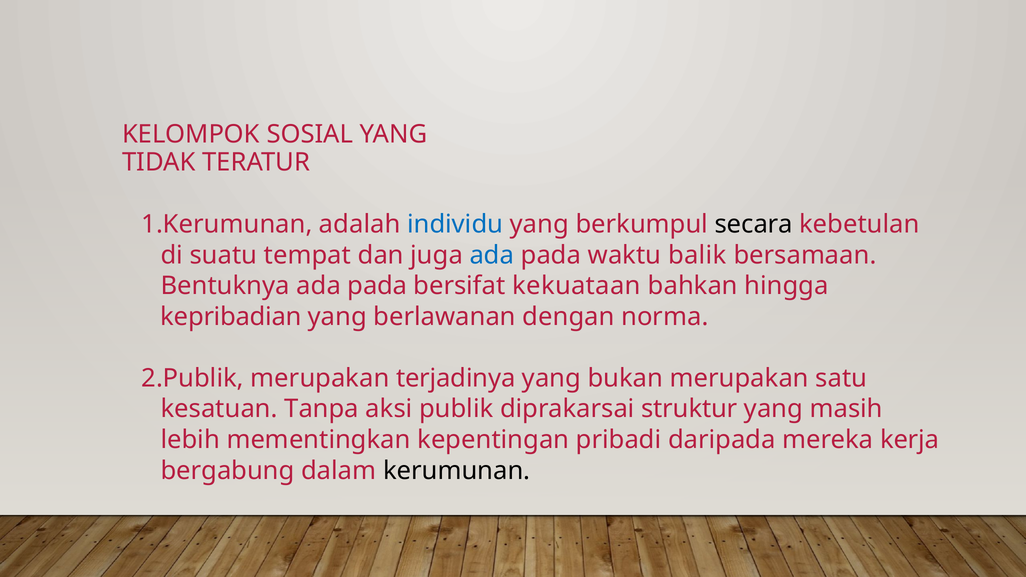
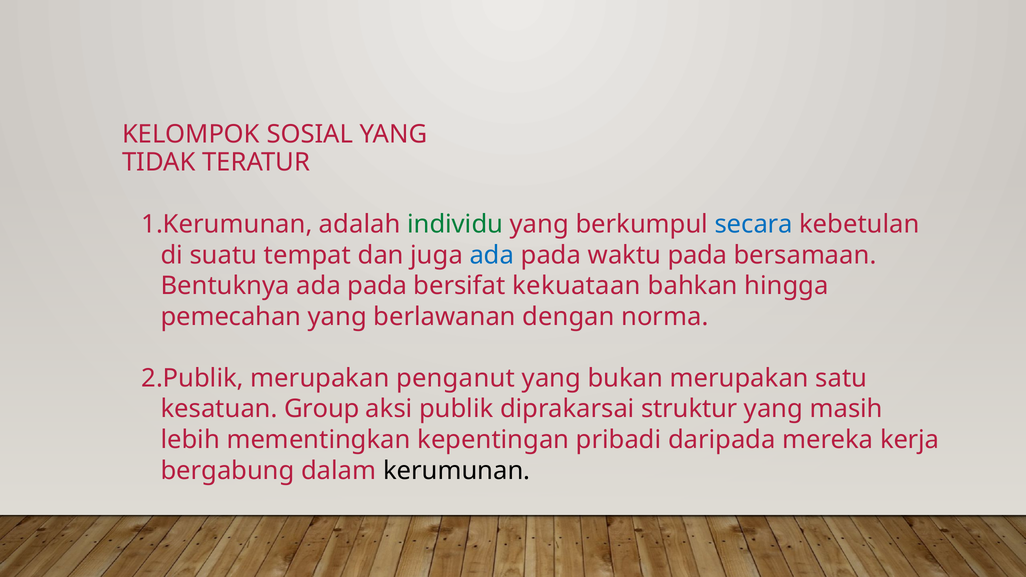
individu colour: blue -> green (455, 224)
secara colour: black -> blue (754, 224)
waktu balik: balik -> pada (697, 255)
kepribadian: kepribadian -> pemecahan (231, 317)
terjadinya: terjadinya -> penganut (456, 378)
Tanpa: Tanpa -> Group (322, 409)
